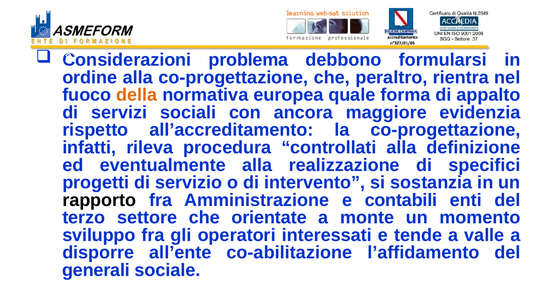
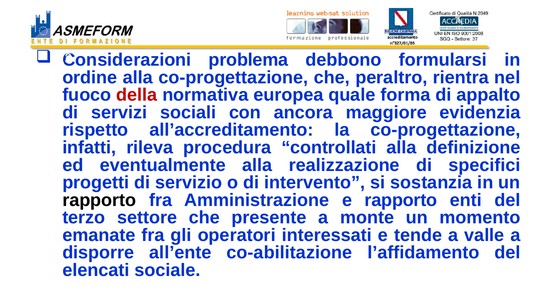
della colour: orange -> red (137, 95)
e contabili: contabili -> rapporto (401, 200)
orientate: orientate -> presente (269, 217)
sviluppo: sviluppo -> emanate (99, 235)
generali: generali -> elencati (96, 270)
